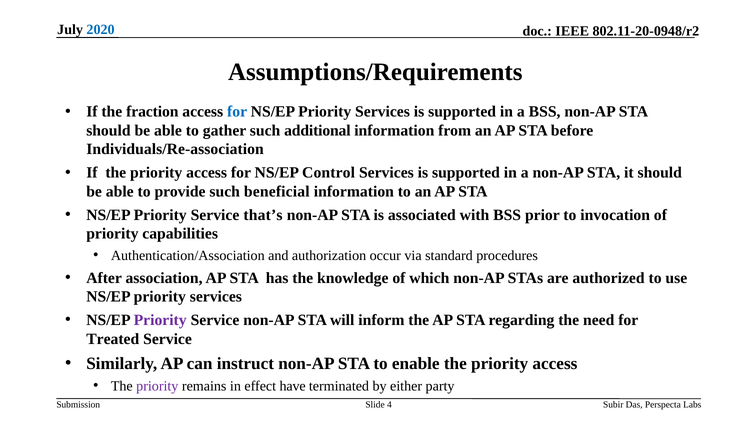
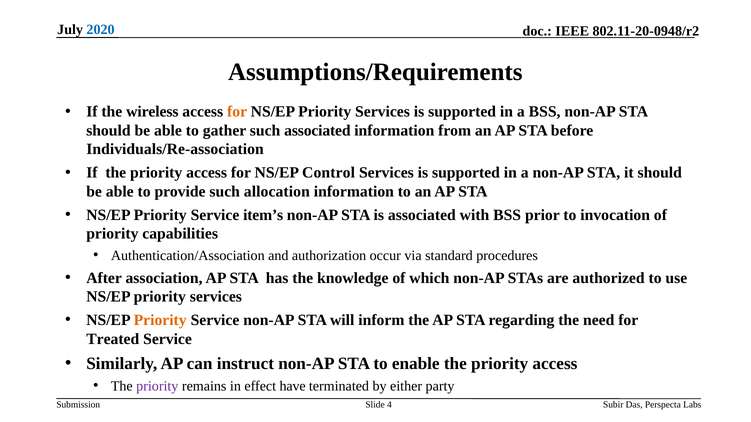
fraction: fraction -> wireless (152, 112)
for colour: blue -> orange (237, 112)
such additional: additional -> associated (317, 131)
beneficial: beneficial -> allocation (277, 192)
that’s: that’s -> item’s (263, 215)
Priority colour: purple -> orange (160, 321)
